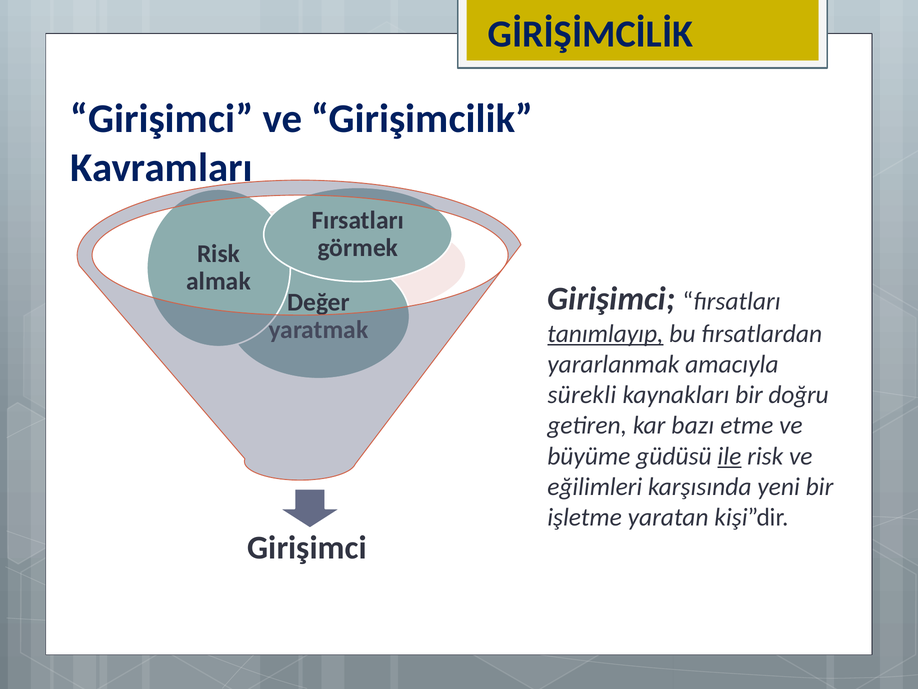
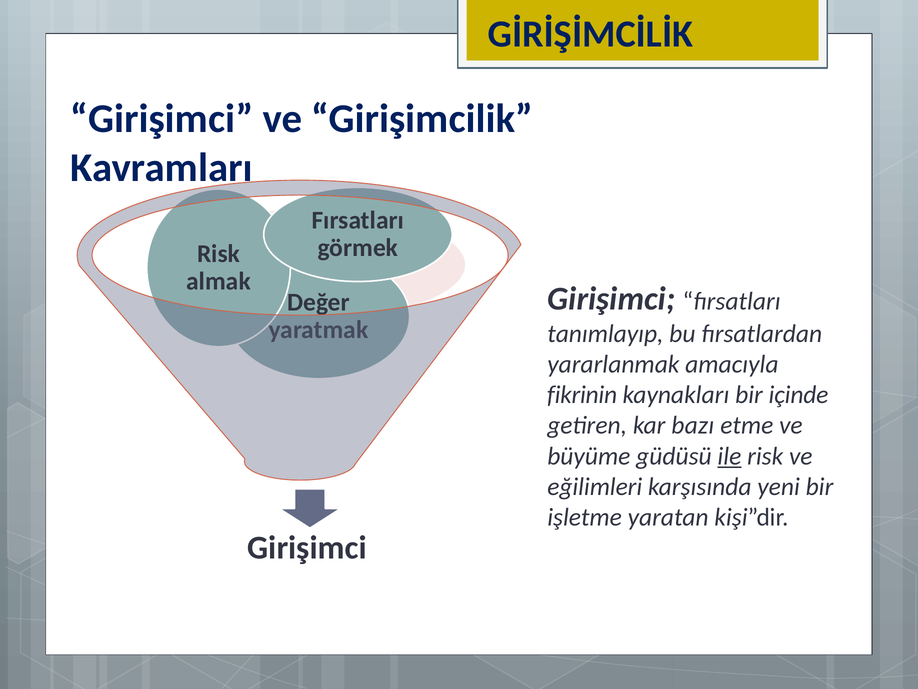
tanımlayıp underline: present -> none (605, 333)
sürekli: sürekli -> fikrinin (582, 395)
doğru: doğru -> içinde (799, 395)
